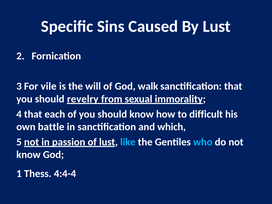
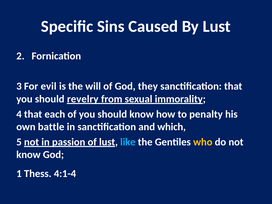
vile: vile -> evil (49, 86)
walk: walk -> they (148, 86)
difficult: difficult -> penalty (206, 114)
who colour: light blue -> yellow (203, 142)
4:4-4: 4:4-4 -> 4:1-4 (65, 174)
